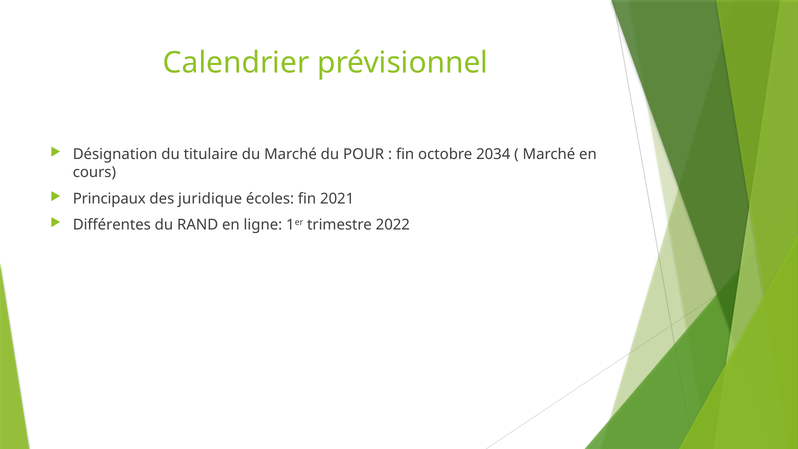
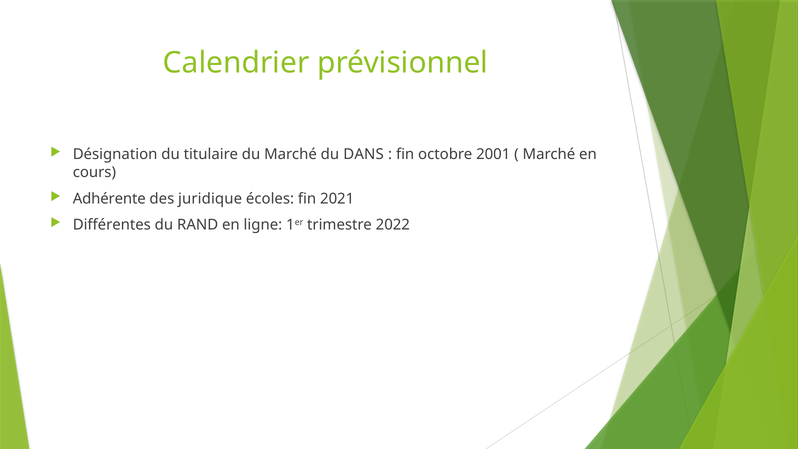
POUR: POUR -> DANS (364, 154)
2034: 2034 -> 2001 (493, 154)
Principaux: Principaux -> Adhérente (109, 199)
